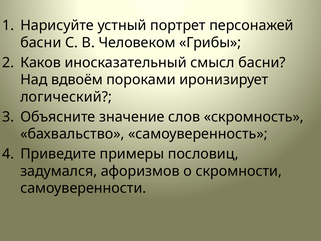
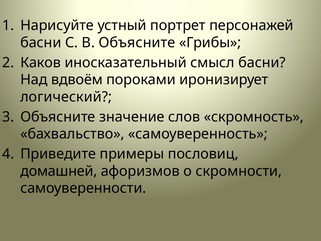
В Человеком: Человеком -> Объясните (137, 42)
задумался: задумался -> домашней (59, 171)
